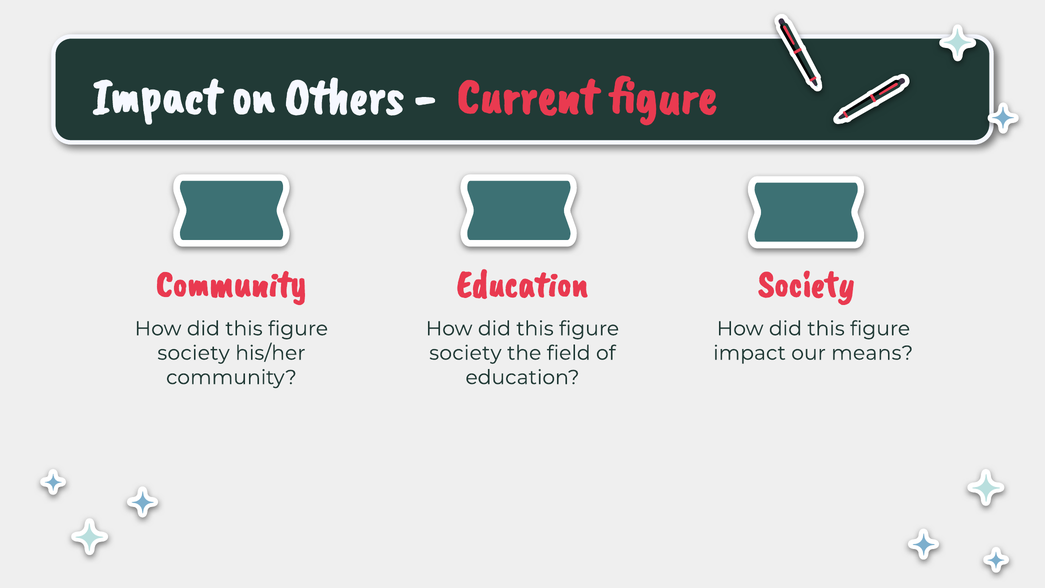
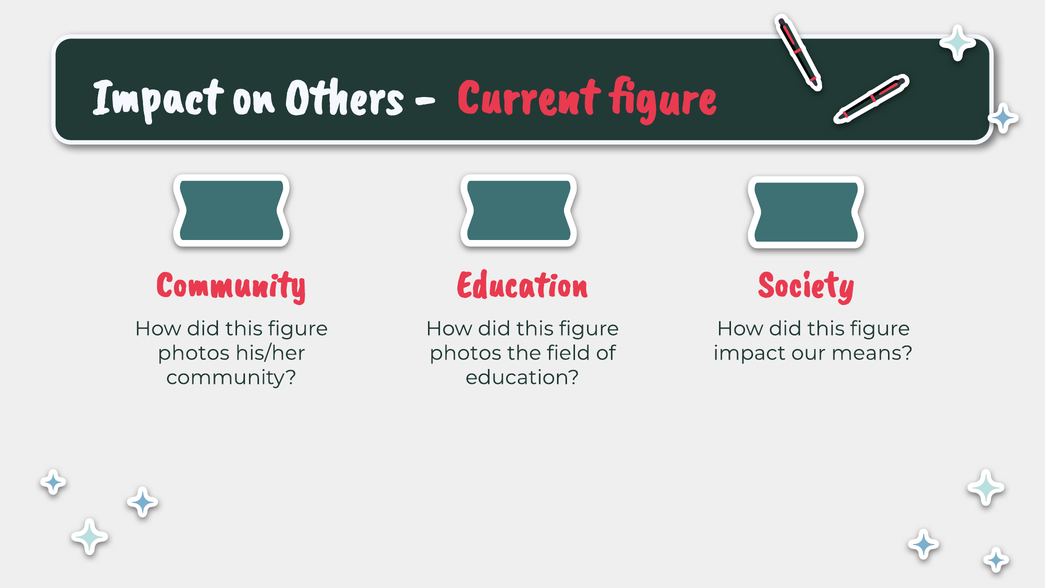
society: society -> photos (193, 353)
society: society -> photos (465, 353)
